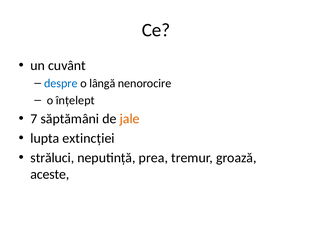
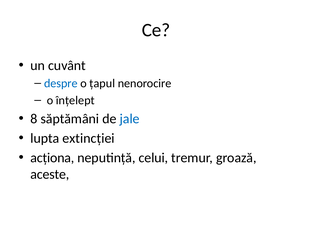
lângă: lângă -> țapul (102, 83)
7: 7 -> 8 (34, 119)
jale colour: orange -> blue (130, 119)
străluci: străluci -> acționa (52, 158)
prea: prea -> celui (153, 158)
